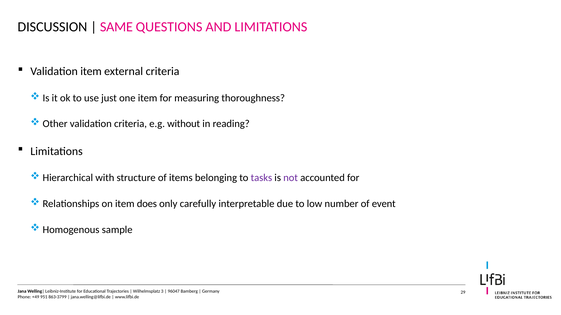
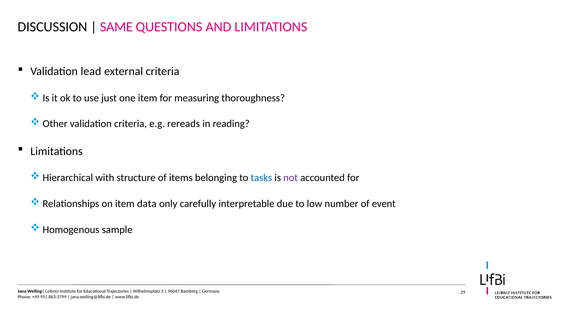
Validation item: item -> lead (91, 72)
without: without -> rereads (184, 124)
tasks colour: purple -> blue (261, 178)
does: does -> data (147, 204)
